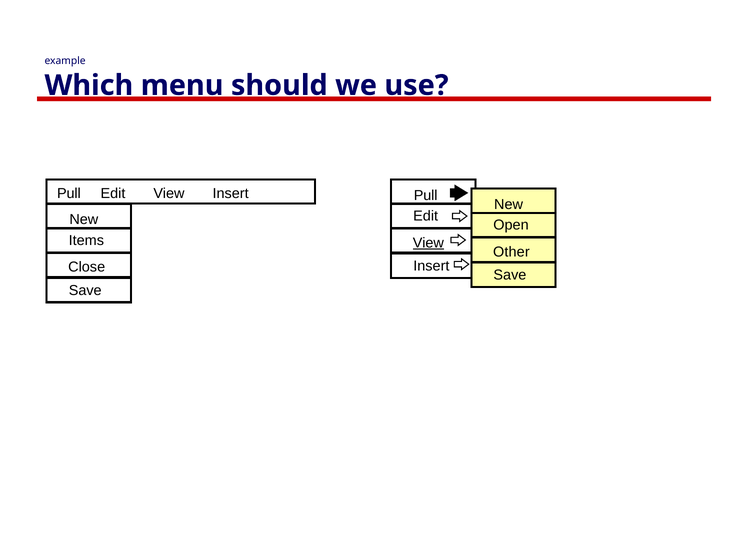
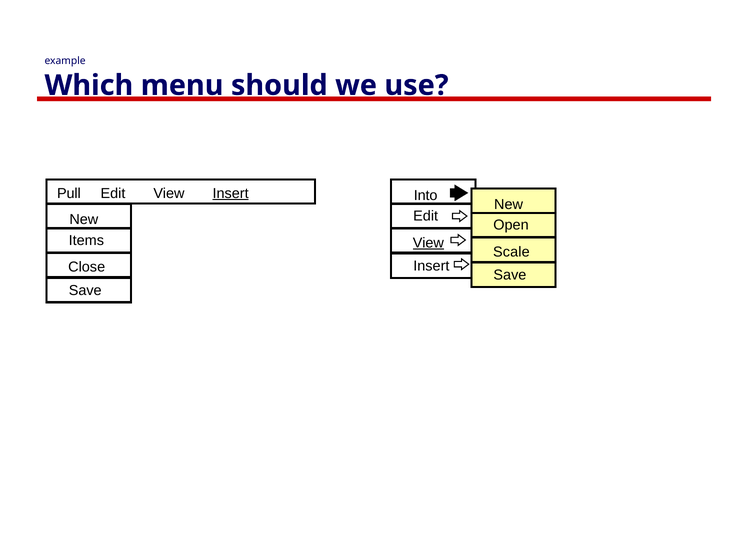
Insert underline: none -> present (231, 194)
Pull: Pull -> Into (426, 195)
Other: Other -> Scale (511, 252)
